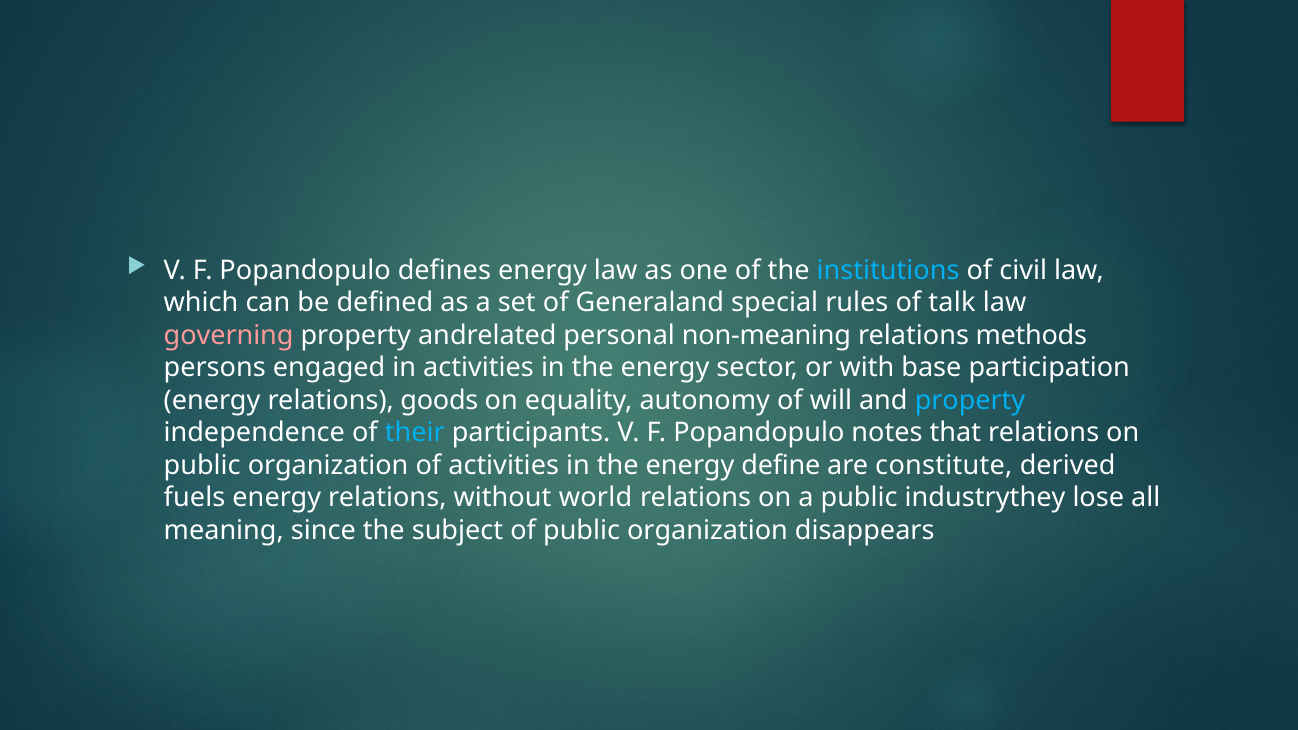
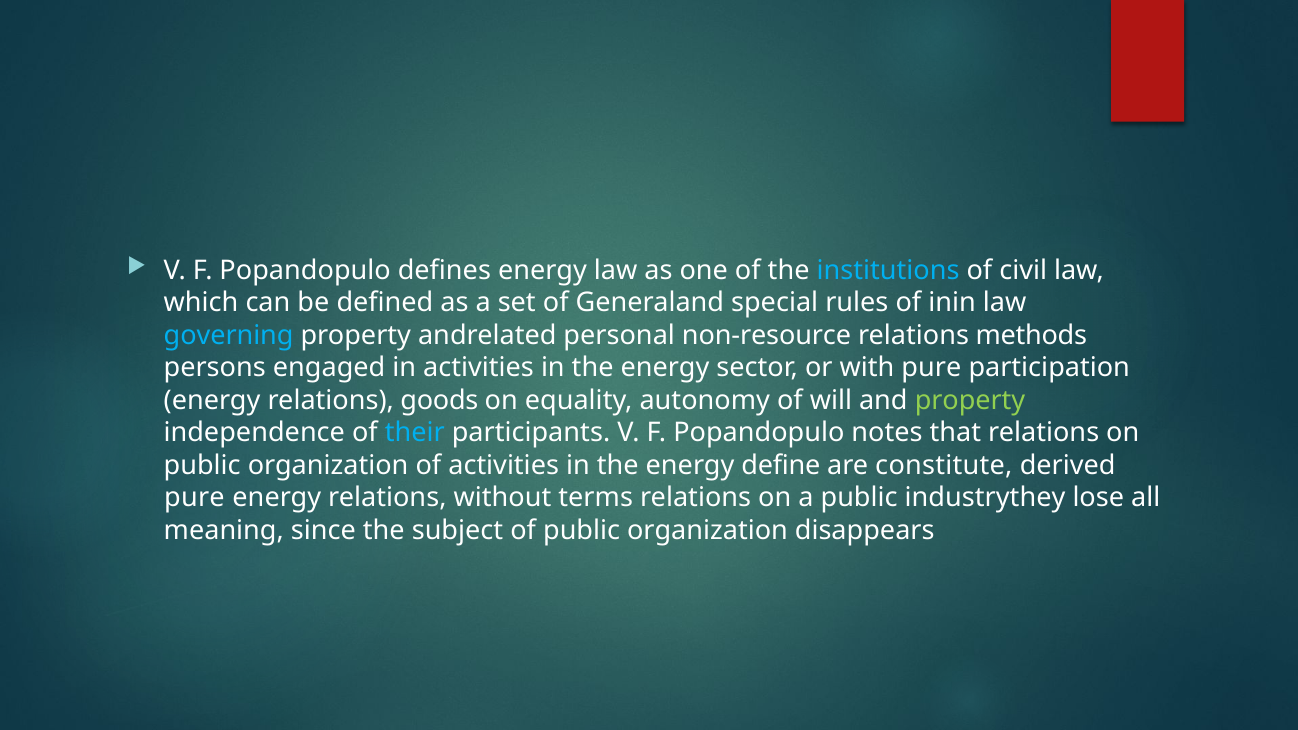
talk: talk -> inin (952, 303)
governing colour: pink -> light blue (229, 336)
non-meaning: non-meaning -> non-resource (767, 336)
with base: base -> pure (931, 368)
property colour: light blue -> light green (970, 400)
fuels: fuels -> pure (194, 498)
world: world -> terms (596, 498)
